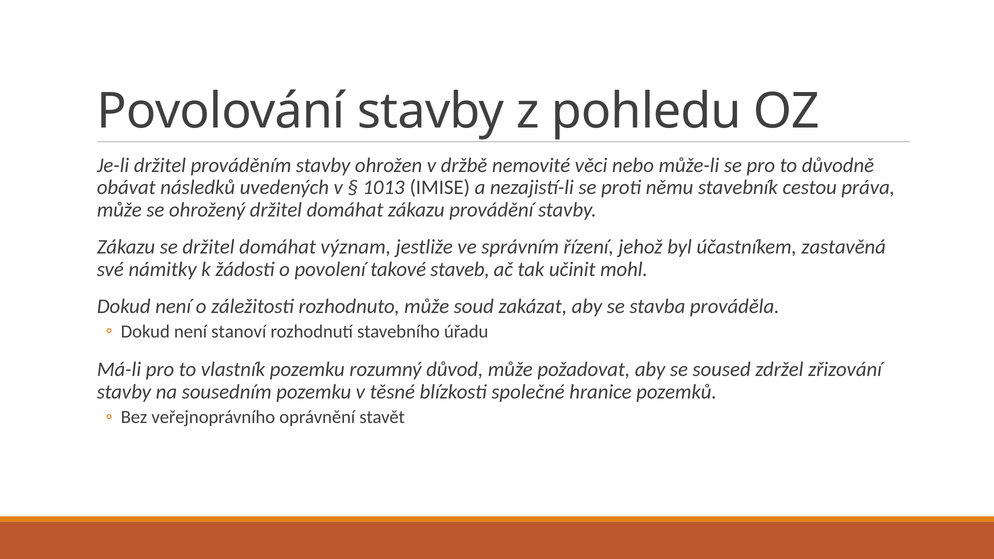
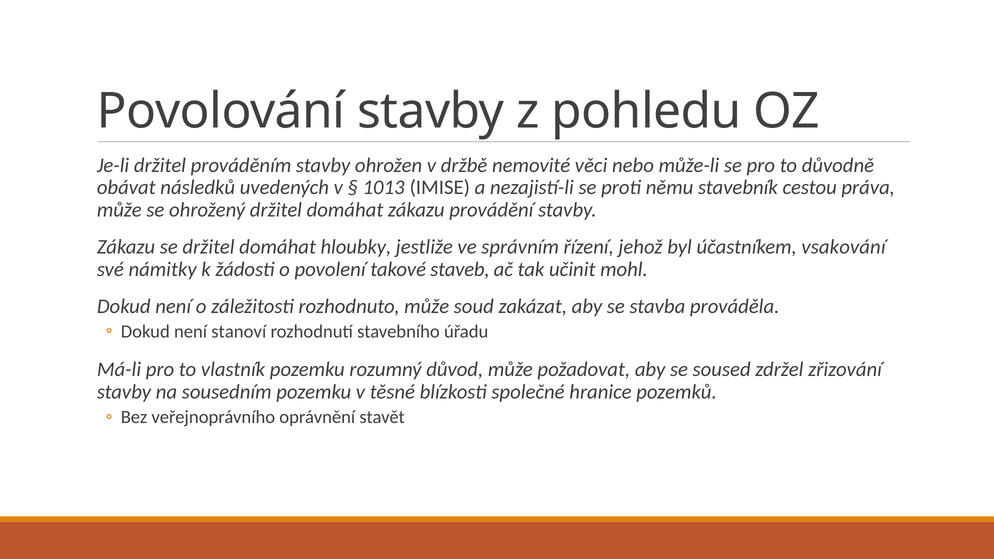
význam: význam -> hloubky (356, 247)
zastavěná: zastavěná -> vsakování (844, 247)
